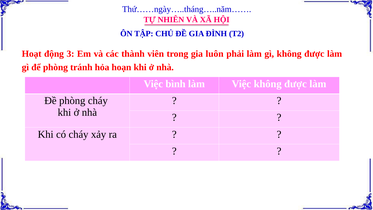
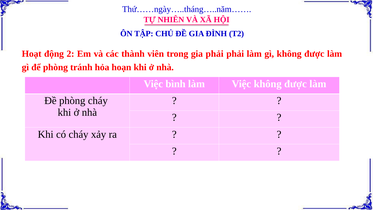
3: 3 -> 2 (70, 54)
gia luôn: luôn -> phải (215, 54)
